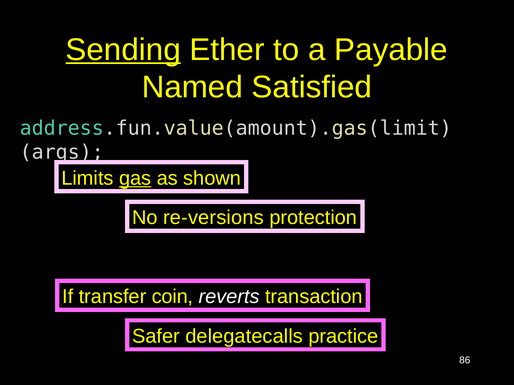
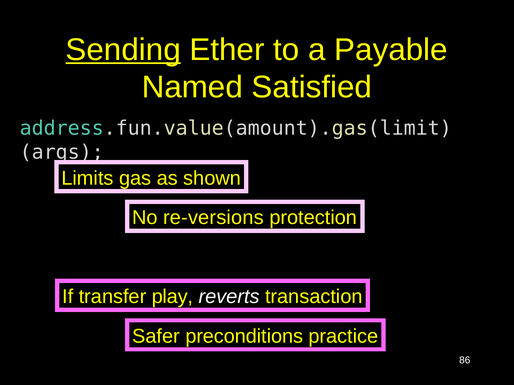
gas underline: present -> none (135, 178)
coin: coin -> play (172, 297)
delegatecalls: delegatecalls -> preconditions (244, 337)
